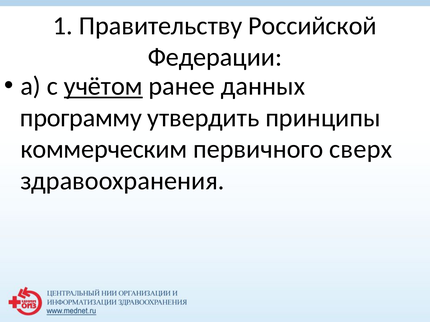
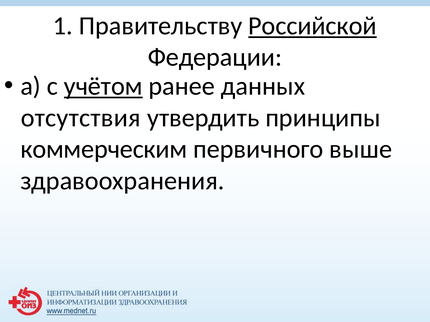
Российской underline: none -> present (312, 26)
программу: программу -> отсутствия (81, 118)
сверх: сверх -> выше (361, 149)
